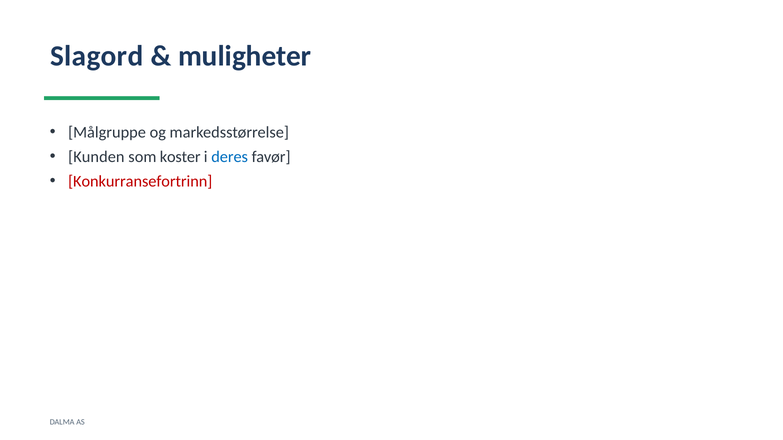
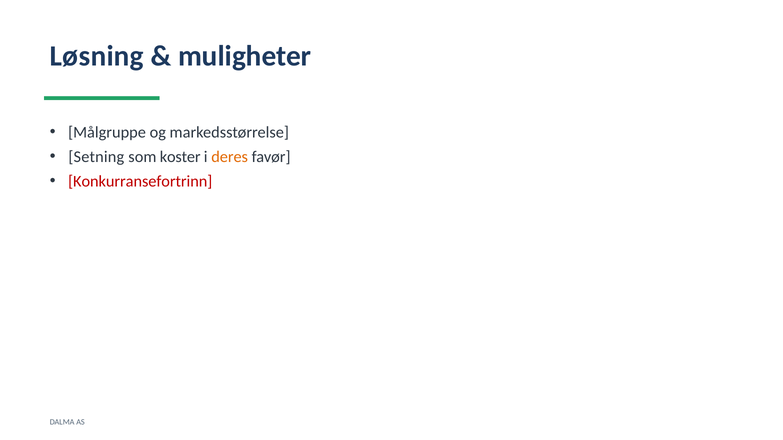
Slagord: Slagord -> Løsning (97, 56)
Kunden: Kunden -> Setning (96, 157)
deres colour: blue -> orange (230, 157)
